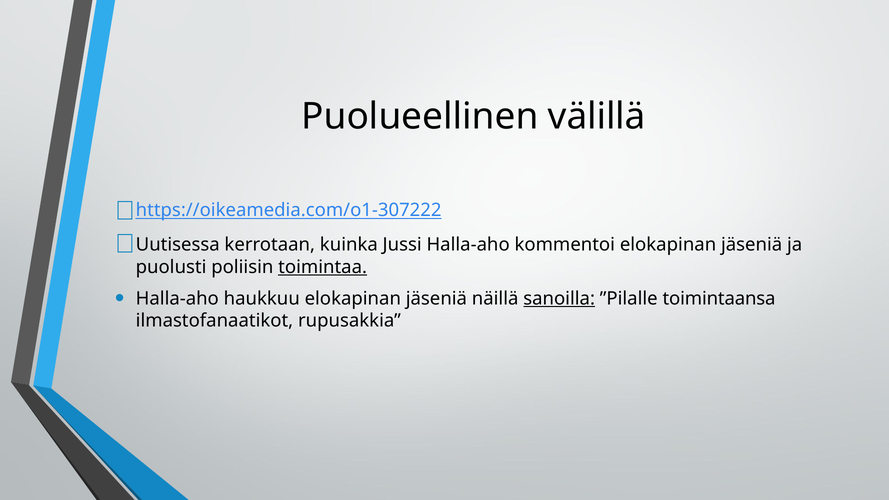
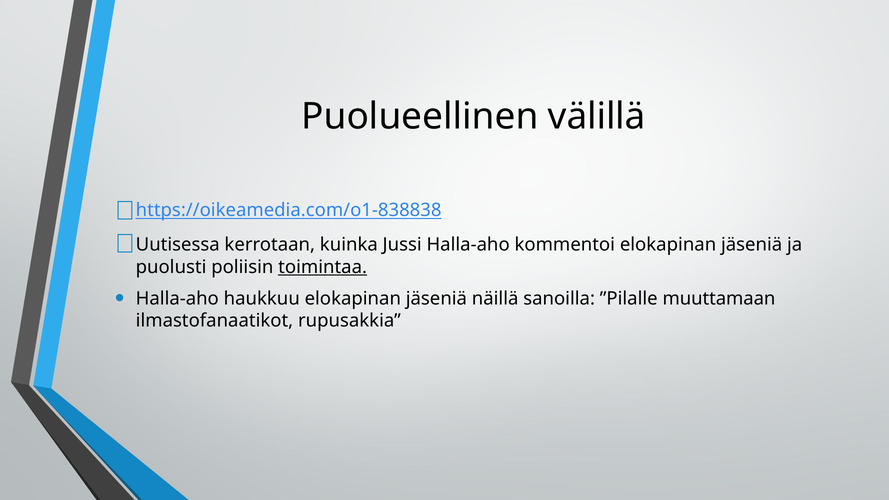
https://oikeamedia.com/o1-307222: https://oikeamedia.com/o1-307222 -> https://oikeamedia.com/o1-838838 (289, 210)
sanoilla underline: present -> none (559, 299)
toimintaansa: toimintaansa -> muuttamaan (719, 299)
